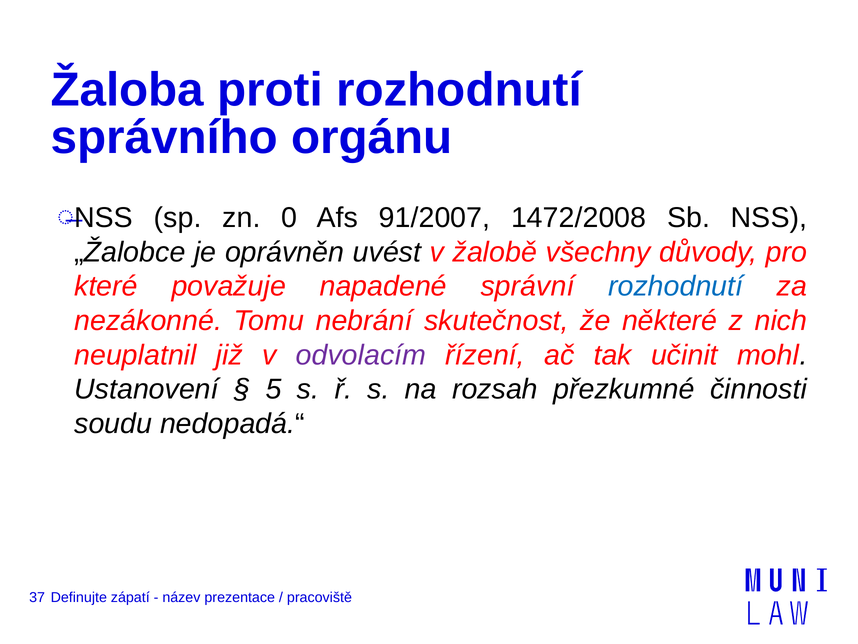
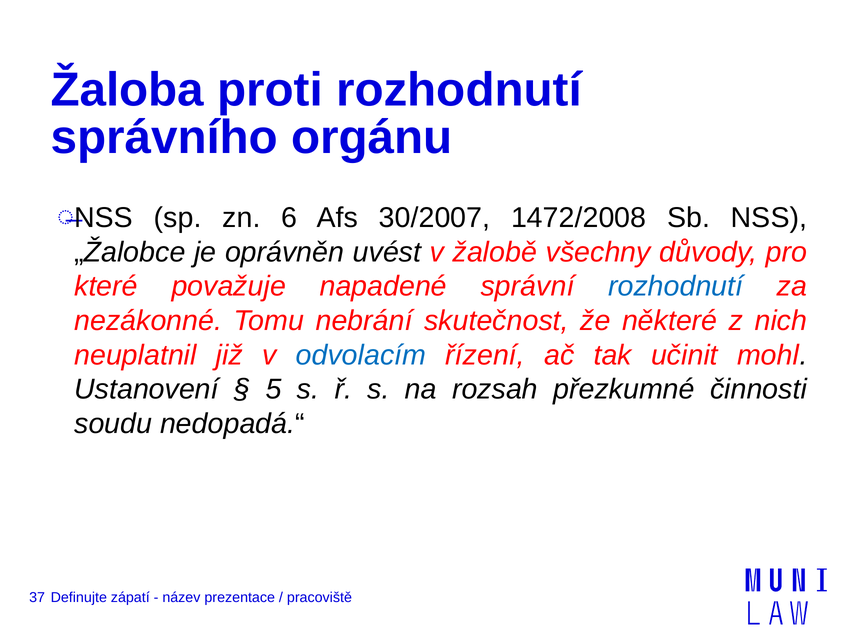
0: 0 -> 6 (289, 218)
91/2007: 91/2007 -> 30/2007 (435, 218)
odvolacím colour: purple -> blue (361, 355)
